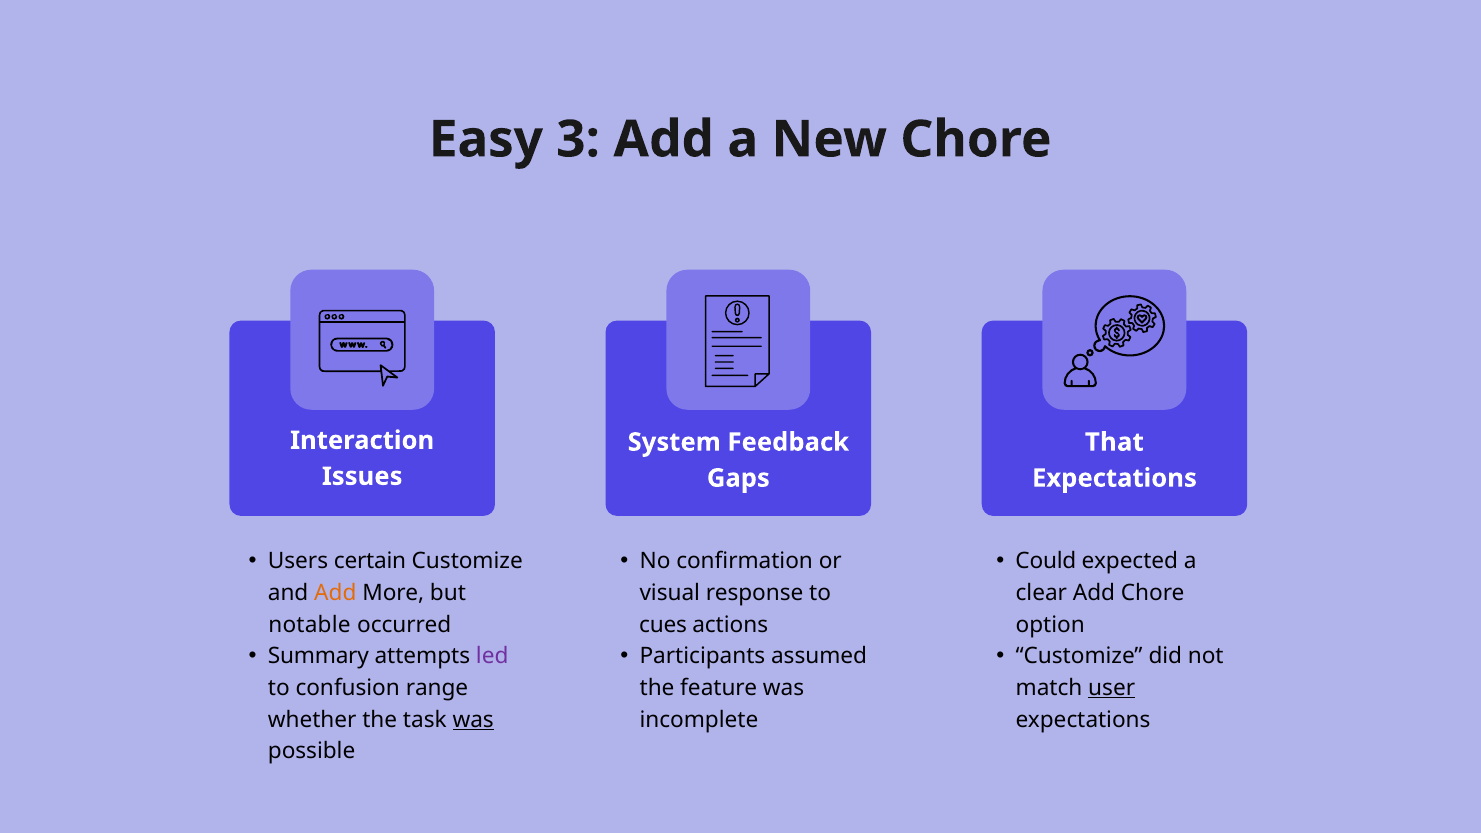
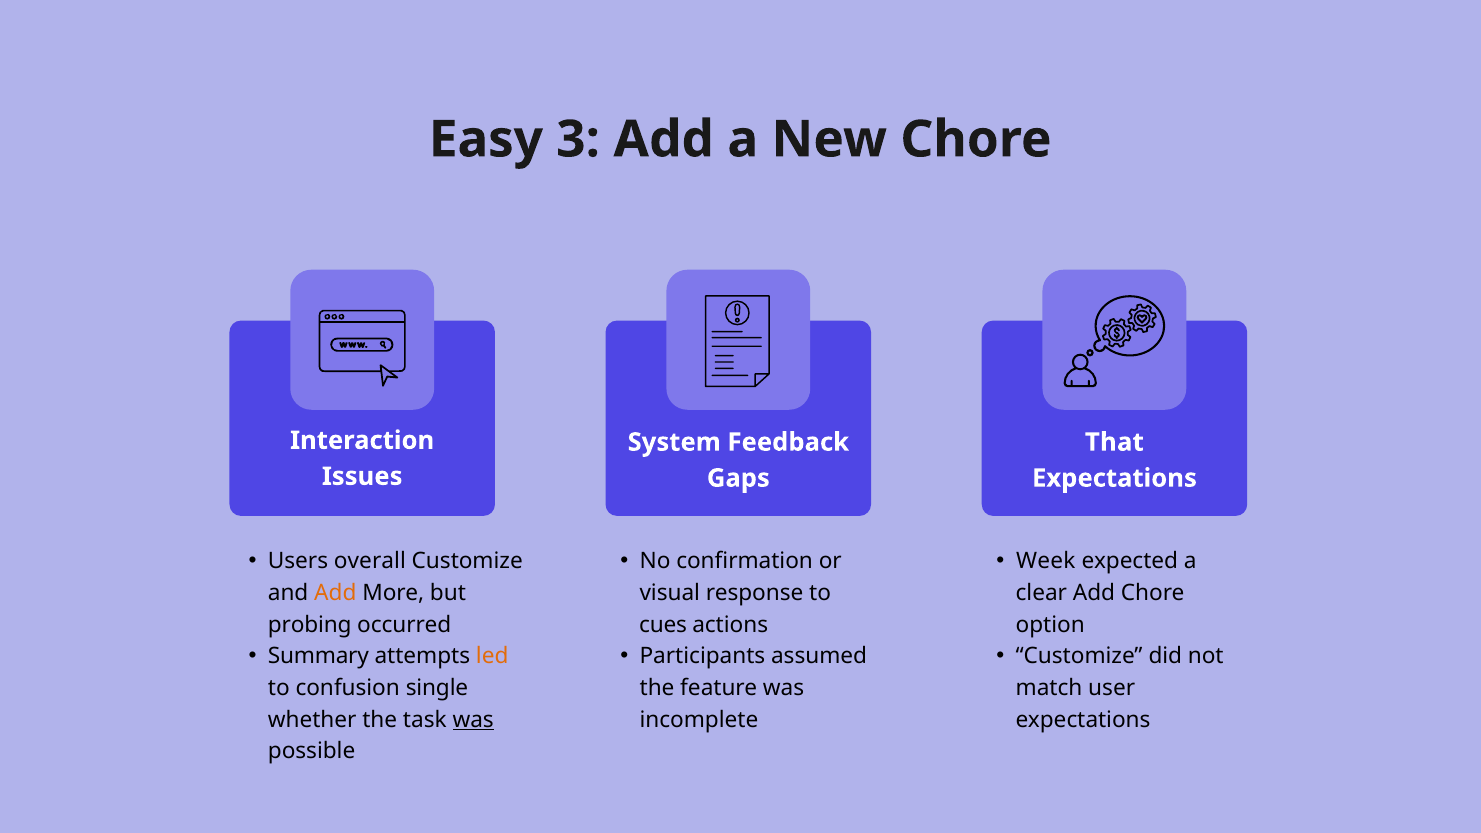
certain: certain -> overall (370, 561)
Could: Could -> Week (1046, 561)
notable: notable -> probing (310, 625)
led colour: purple -> orange (492, 656)
range: range -> single (437, 688)
user underline: present -> none (1112, 688)
